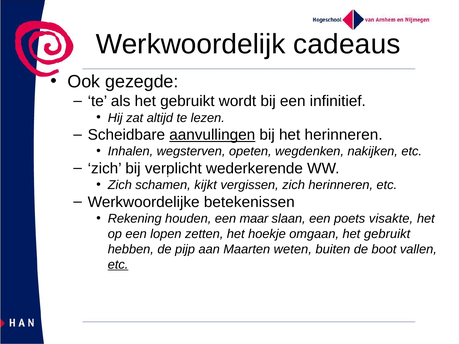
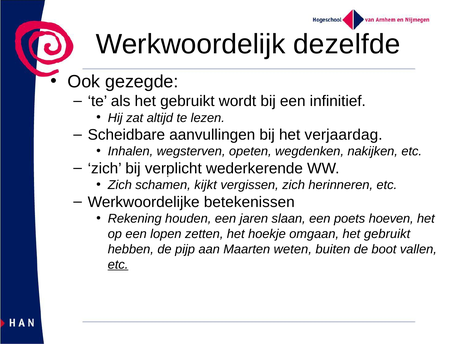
cadeaus: cadeaus -> dezelfde (347, 44)
aanvullingen underline: present -> none (212, 135)
het herinneren: herinneren -> verjaardag (344, 135)
maar: maar -> jaren (254, 219)
visakte: visakte -> hoeven (391, 219)
